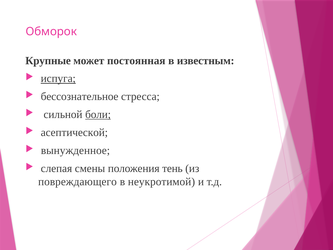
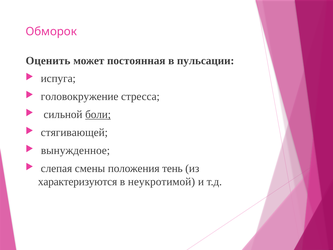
Крупные: Крупные -> Оценить (48, 61)
известным: известным -> пульсации (206, 61)
испуга underline: present -> none (58, 78)
бессознательное: бессознательное -> головокружение (80, 96)
асептической: асептической -> стягивающей (74, 132)
повреждающего: повреждающего -> характеризуются (78, 182)
